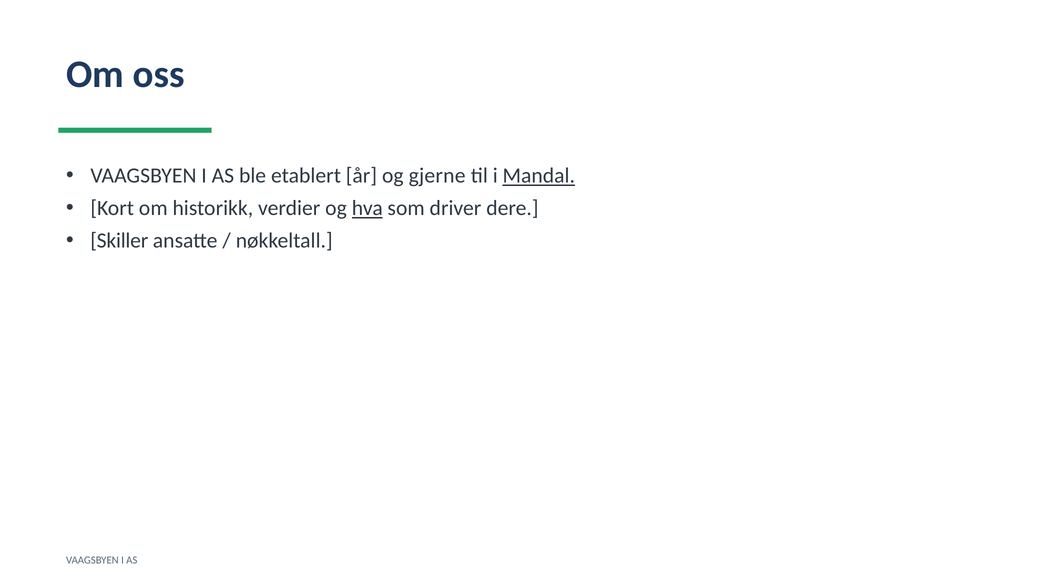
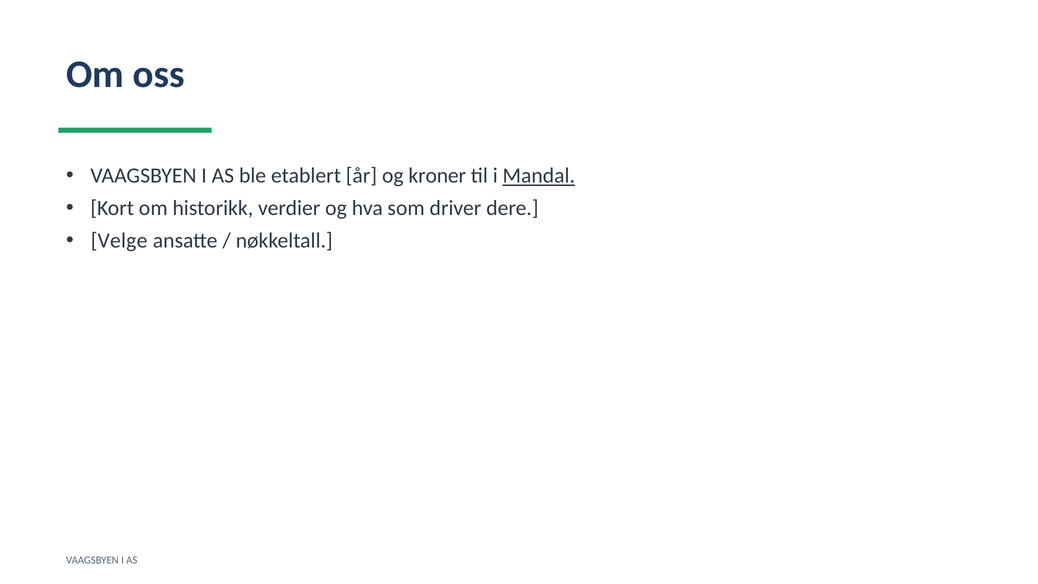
gjerne: gjerne -> kroner (437, 176)
hva underline: present -> none (367, 208)
Skiller: Skiller -> Velge (119, 241)
